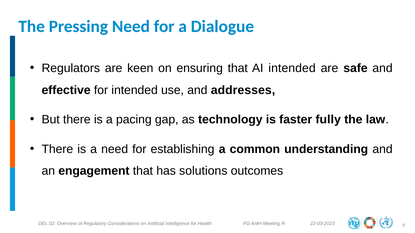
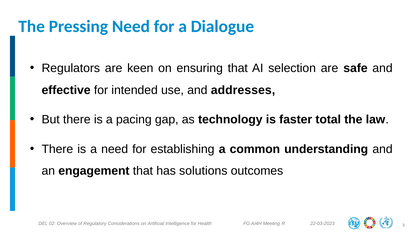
AI intended: intended -> selection (292, 68)
fully: fully -> total (328, 120)
